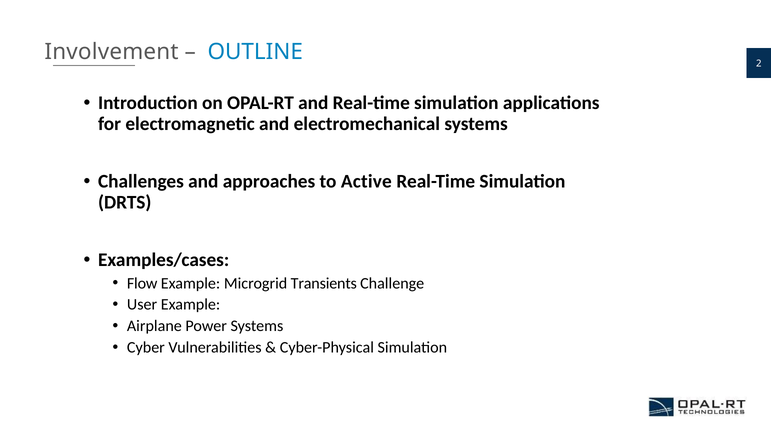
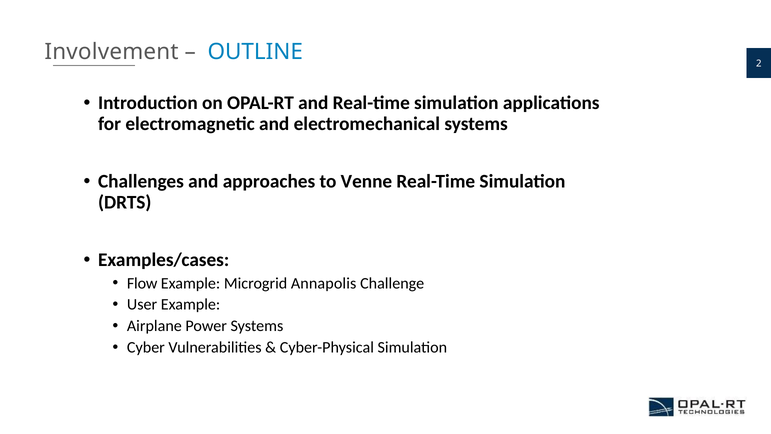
Active: Active -> Venne (366, 181)
Transients: Transients -> Annapolis (324, 283)
